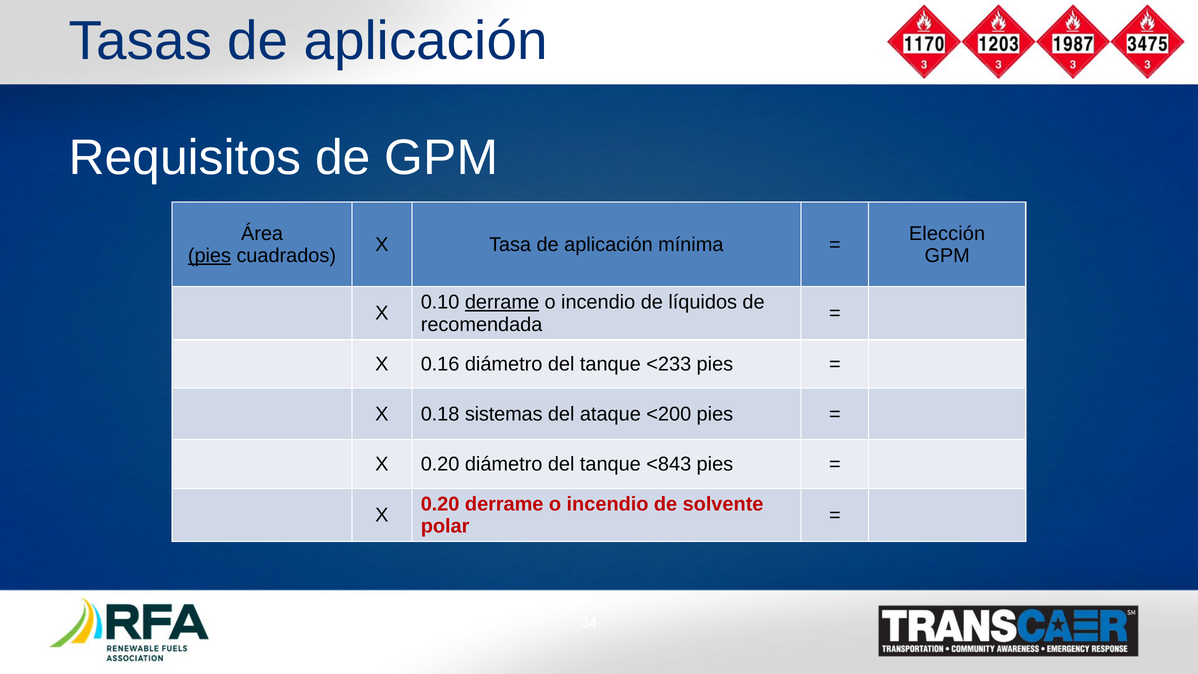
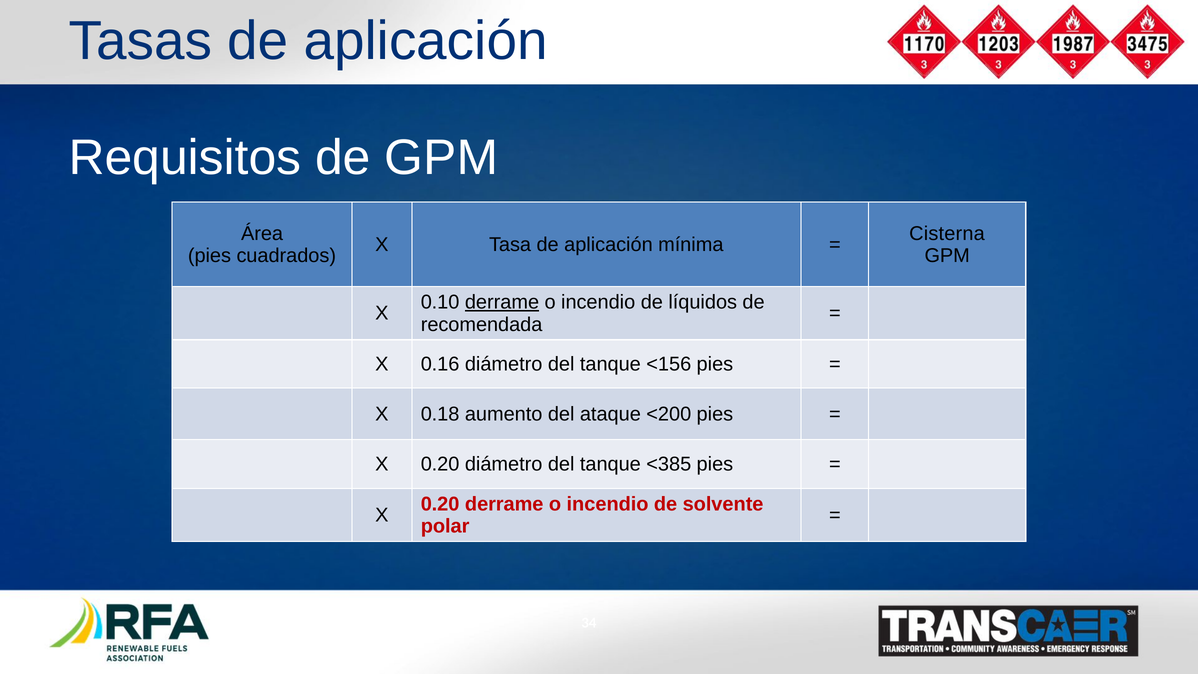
Elección: Elección -> Cisterna (947, 233)
pies underline: present -> none (209, 256)
<233: <233 -> <156 (669, 364)
sistemas: sistemas -> aumento (504, 414)
<843: <843 -> <385 (669, 464)
